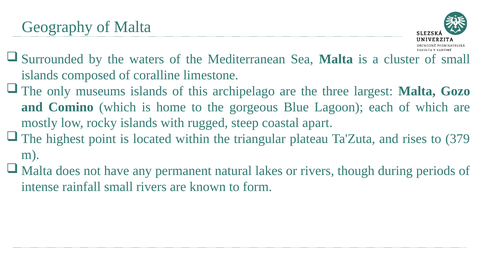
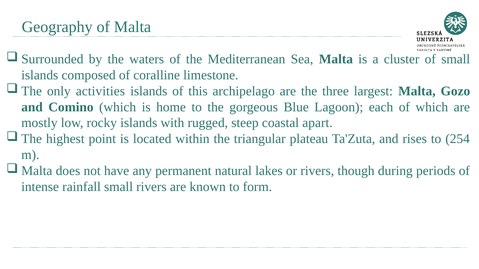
museums: museums -> activities (100, 91)
379: 379 -> 254 (458, 139)
